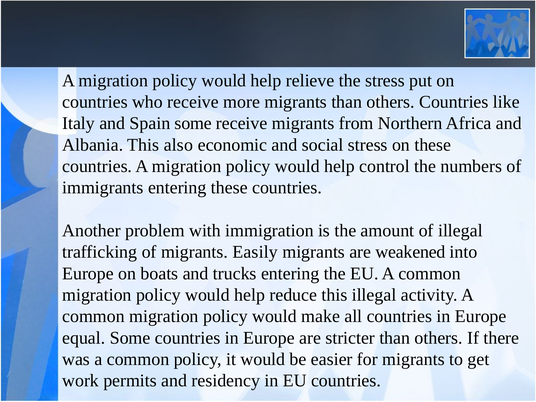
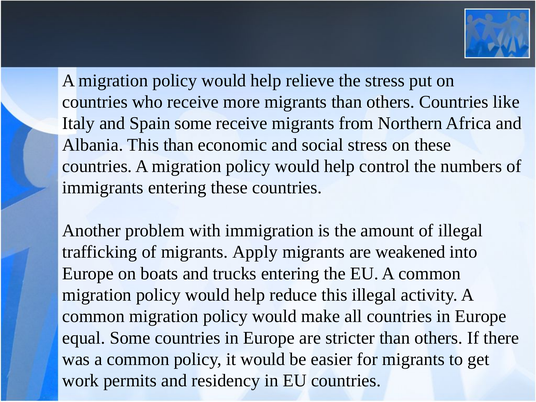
This also: also -> than (179, 145)
Easily: Easily -> Apply (255, 252)
